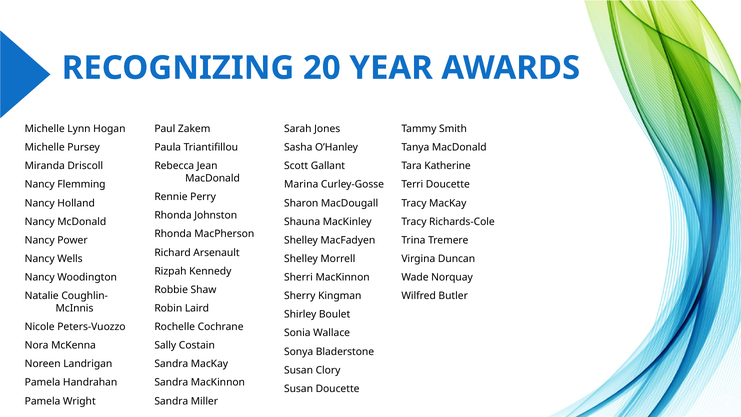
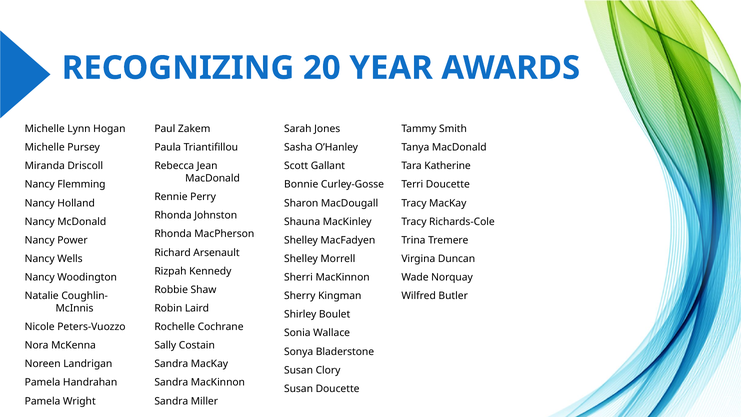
Marina: Marina -> Bonnie (301, 185)
